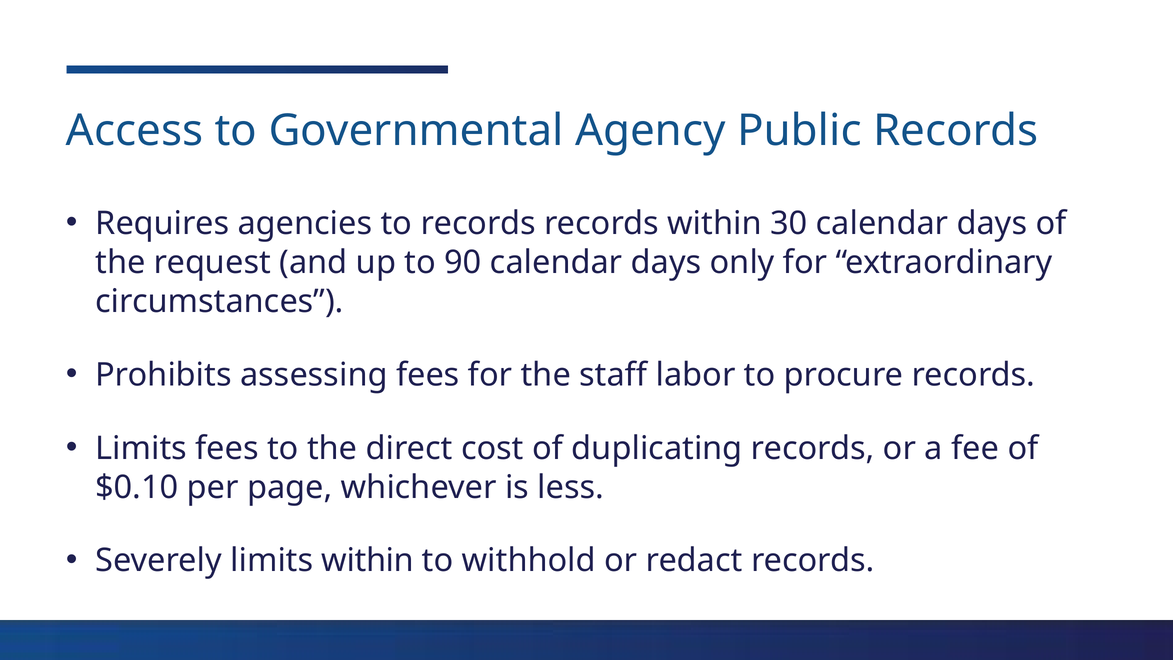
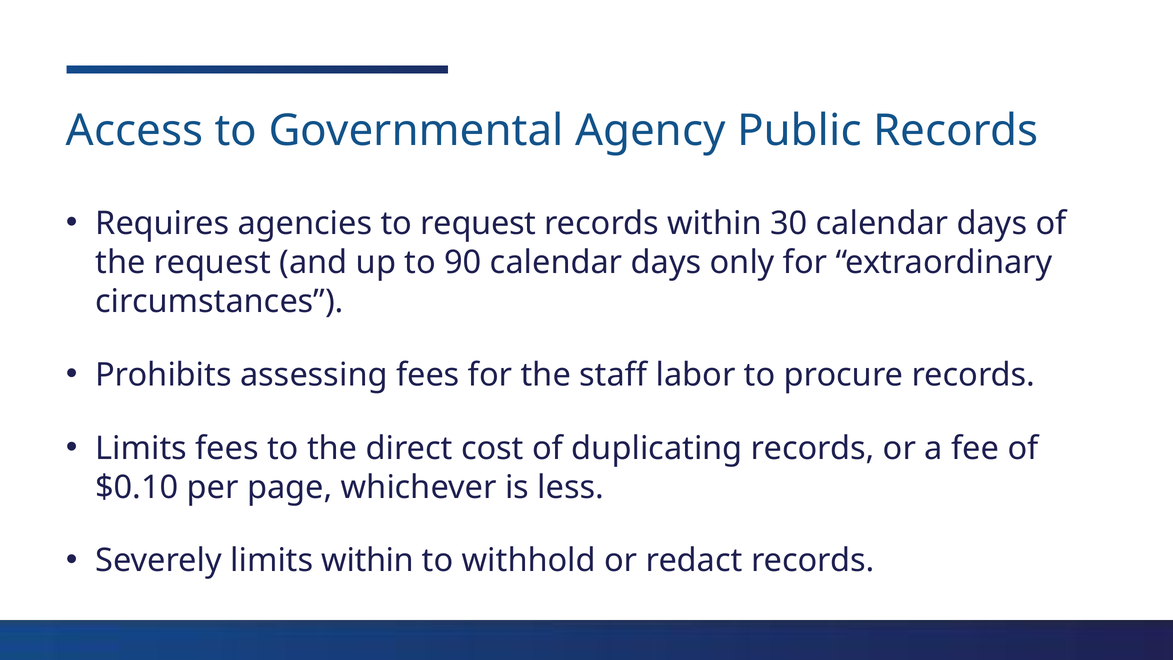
to records: records -> request (478, 223)
